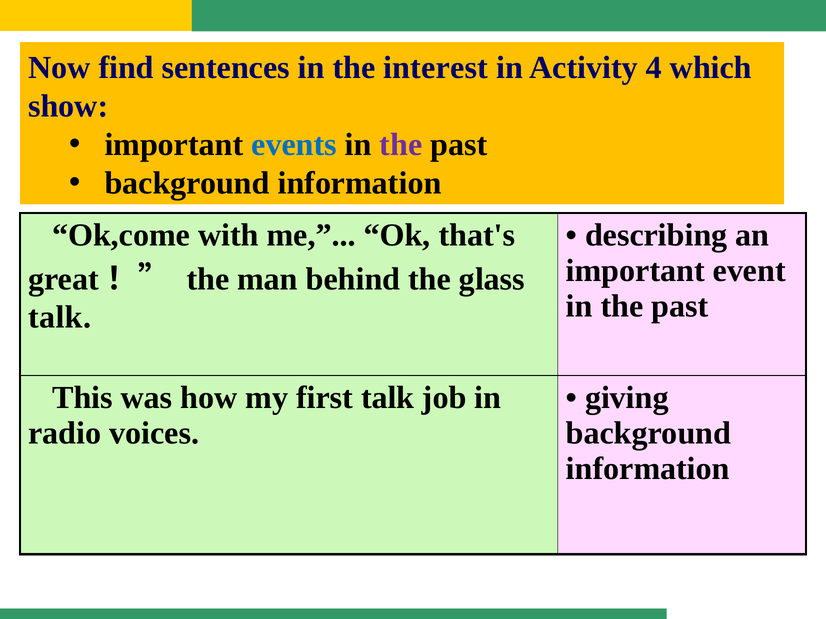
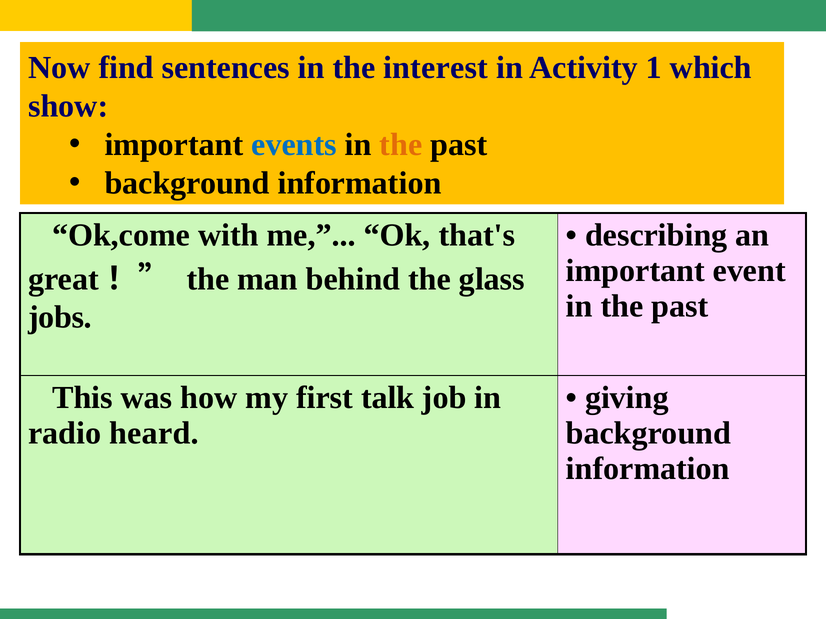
4: 4 -> 1 (654, 68)
the colour: purple -> orange (401, 145)
talk: talk -> jobs (60, 317)
voices: voices -> heard (154, 433)
